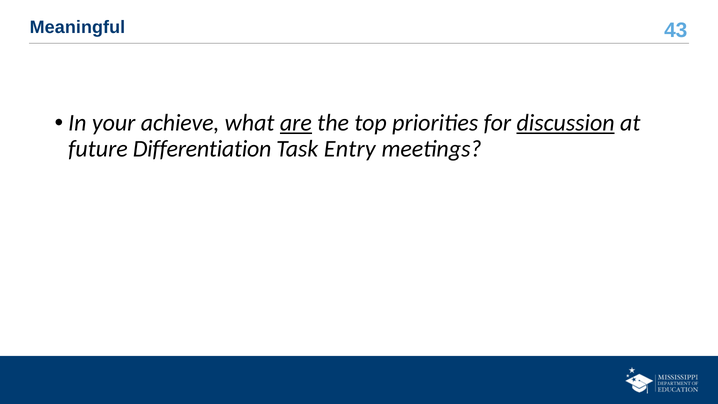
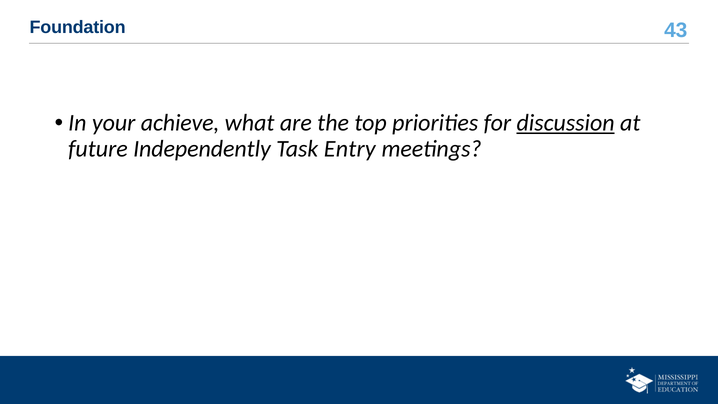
Meaningful: Meaningful -> Foundation (78, 27)
are underline: present -> none (296, 123)
Differentiation: Differentiation -> Independently (202, 149)
